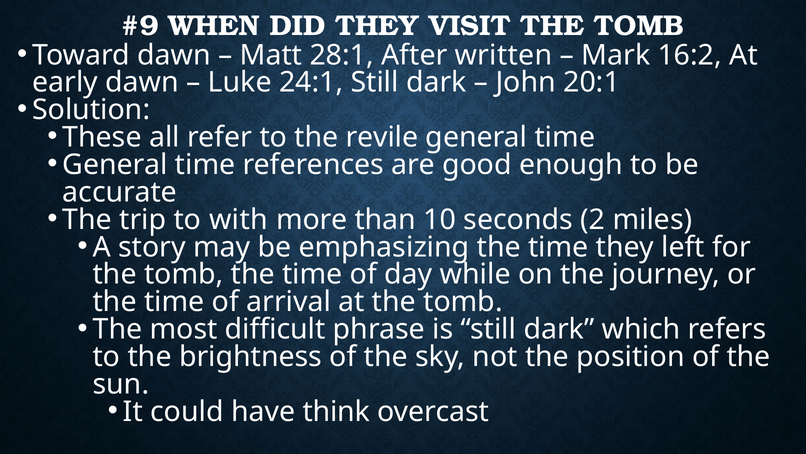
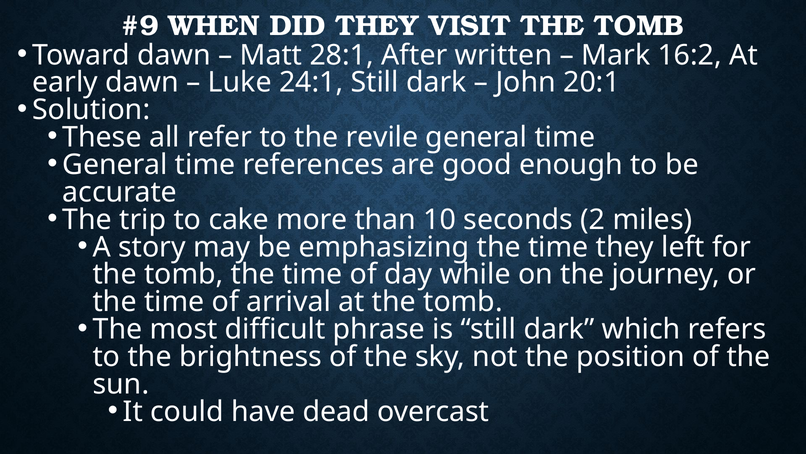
with: with -> cake (239, 219)
think: think -> dead (336, 411)
